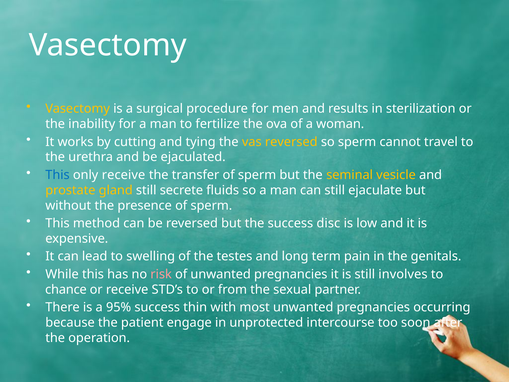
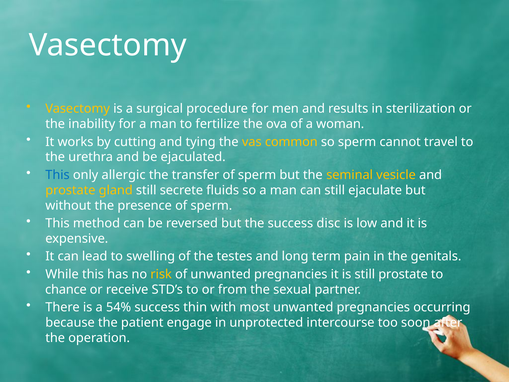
vas reversed: reversed -> common (291, 142)
only receive: receive -> allergic (124, 175)
risk colour: pink -> yellow (161, 274)
still involves: involves -> prostate (403, 274)
95%: 95% -> 54% (119, 307)
